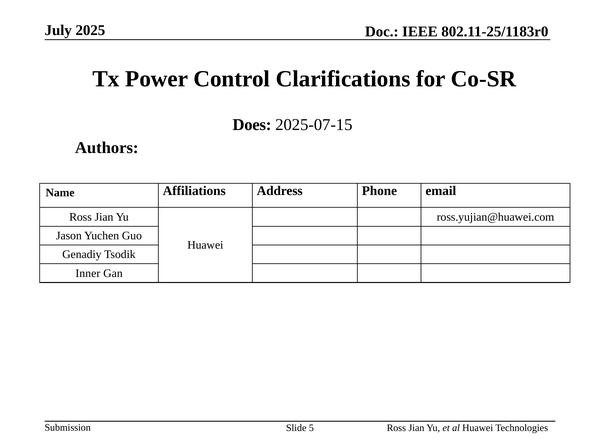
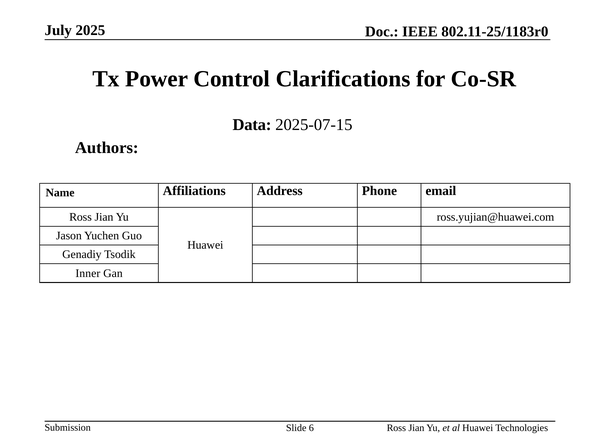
Does: Does -> Data (252, 125)
5: 5 -> 6 (311, 428)
